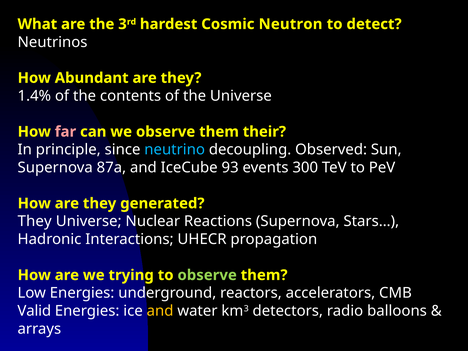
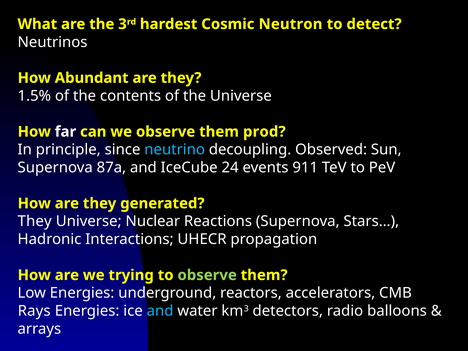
1.4%: 1.4% -> 1.5% (34, 96)
far colour: pink -> white (65, 132)
their: their -> prod (264, 132)
93: 93 -> 24 (230, 168)
300: 300 -> 911 (305, 168)
Valid: Valid -> Rays (34, 311)
and colour: yellow -> light blue (160, 311)
